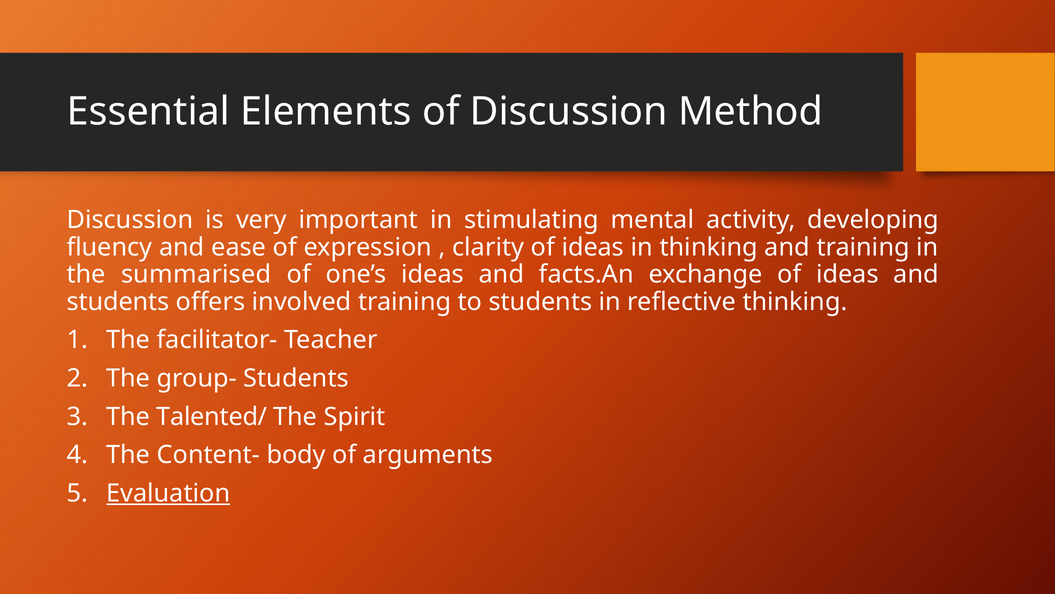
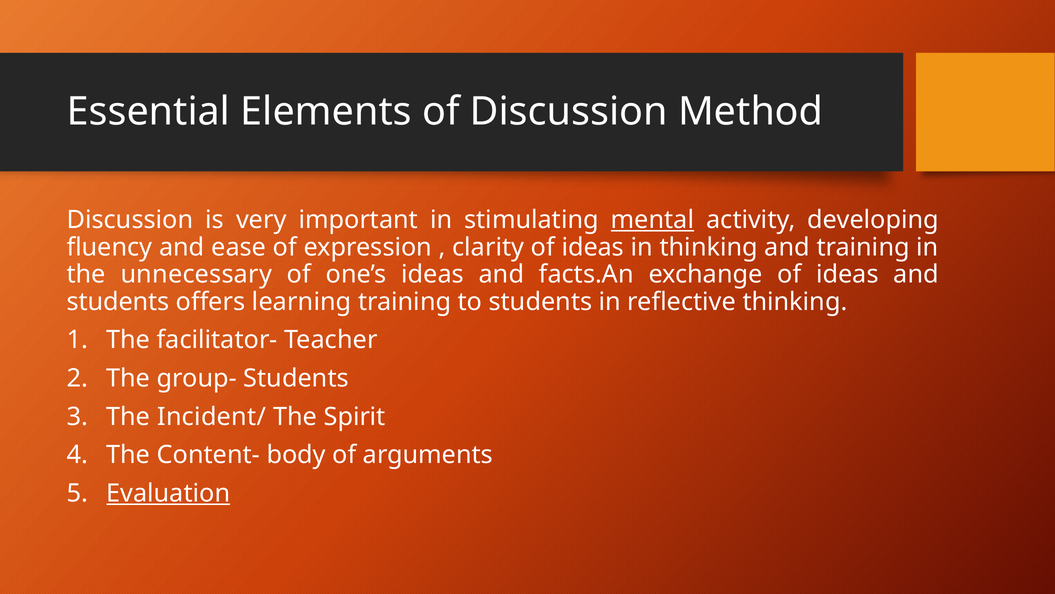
mental underline: none -> present (652, 220)
summarised: summarised -> unnecessary (196, 274)
involved: involved -> learning (302, 302)
Talented/: Talented/ -> Incident/ (212, 416)
